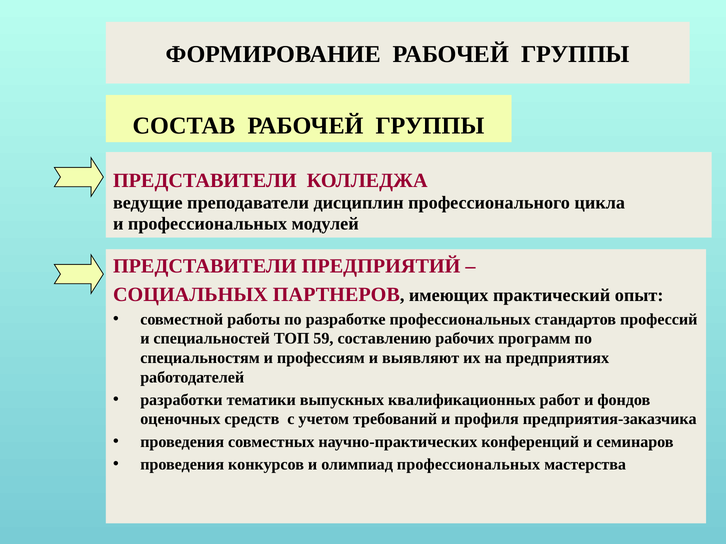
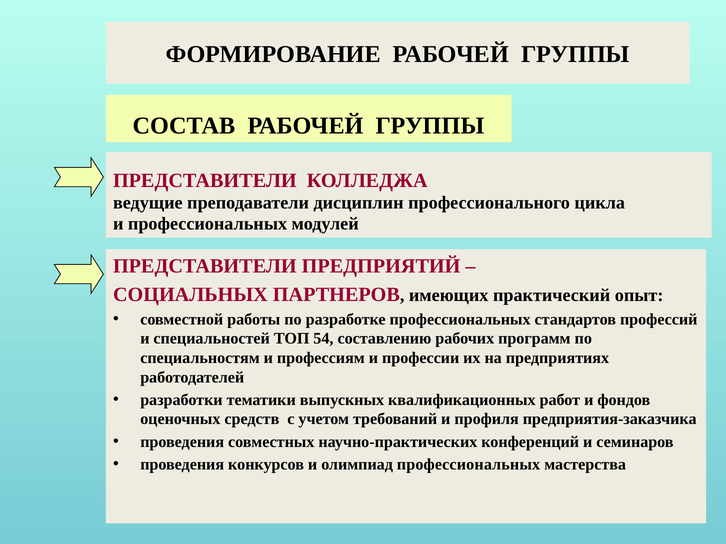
59: 59 -> 54 (323, 339)
выявляют: выявляют -> профессии (421, 358)
